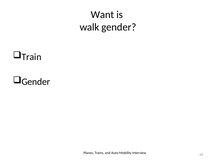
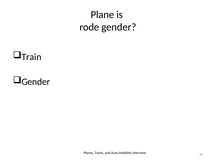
Want: Want -> Plane (102, 15)
walk: walk -> rode (89, 27)
